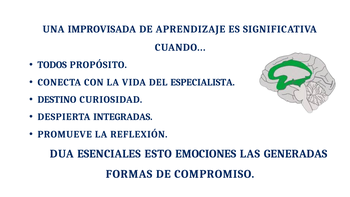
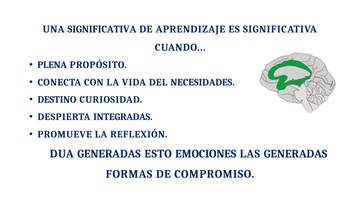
UNA IMPROVISADA: IMPROVISADA -> SIGNIFICATIVA (102, 29)
TODOS: TODOS -> PLENA (52, 65)
ESPECIALISTA: ESPECIALISTA -> NECESIDADES (203, 82)
DUA ESENCIALES: ESENCIALES -> GENERADAS (109, 154)
